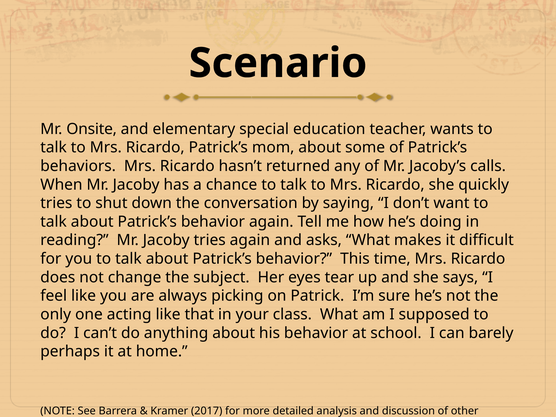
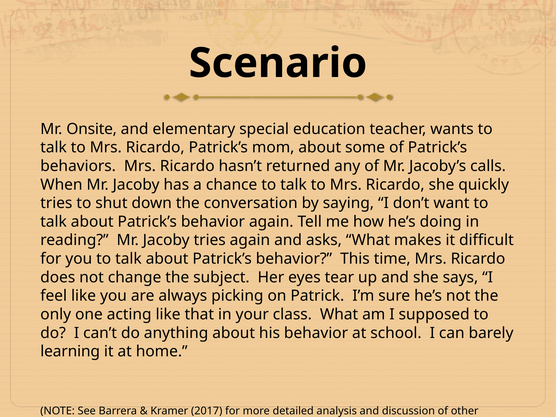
perhaps: perhaps -> learning (70, 351)
